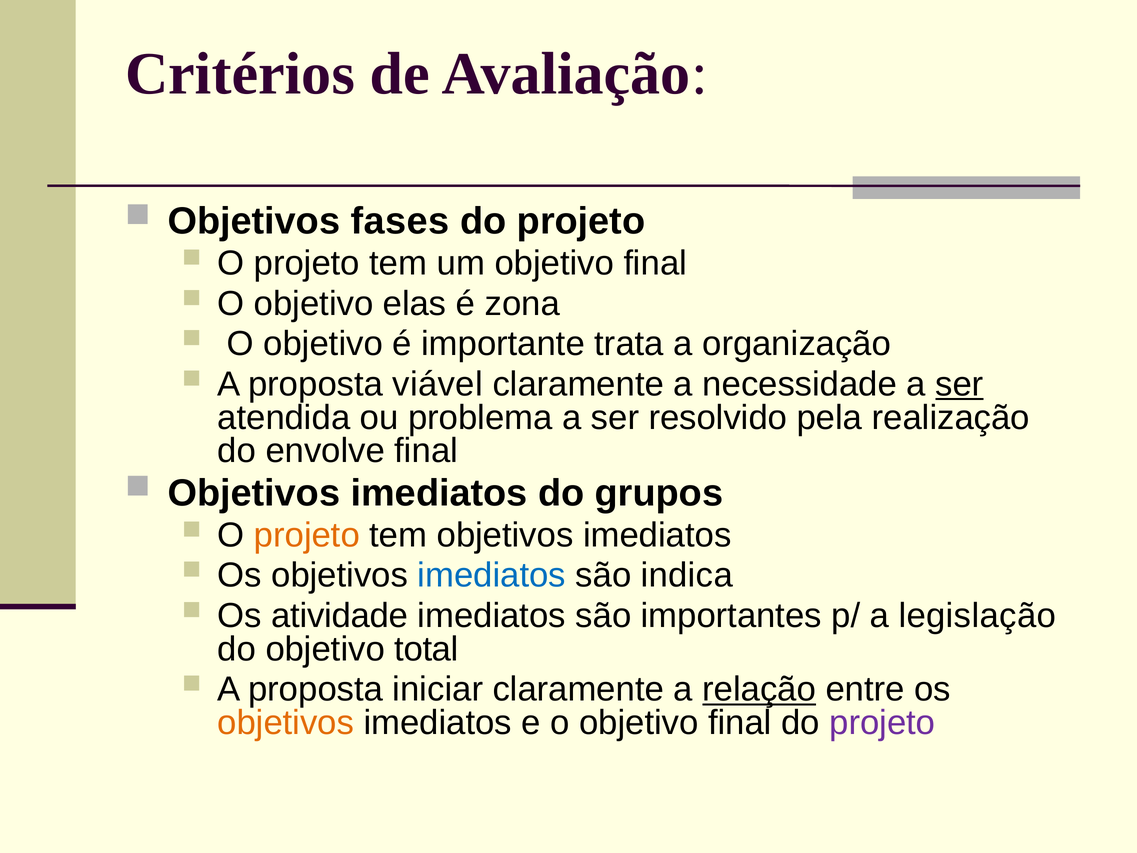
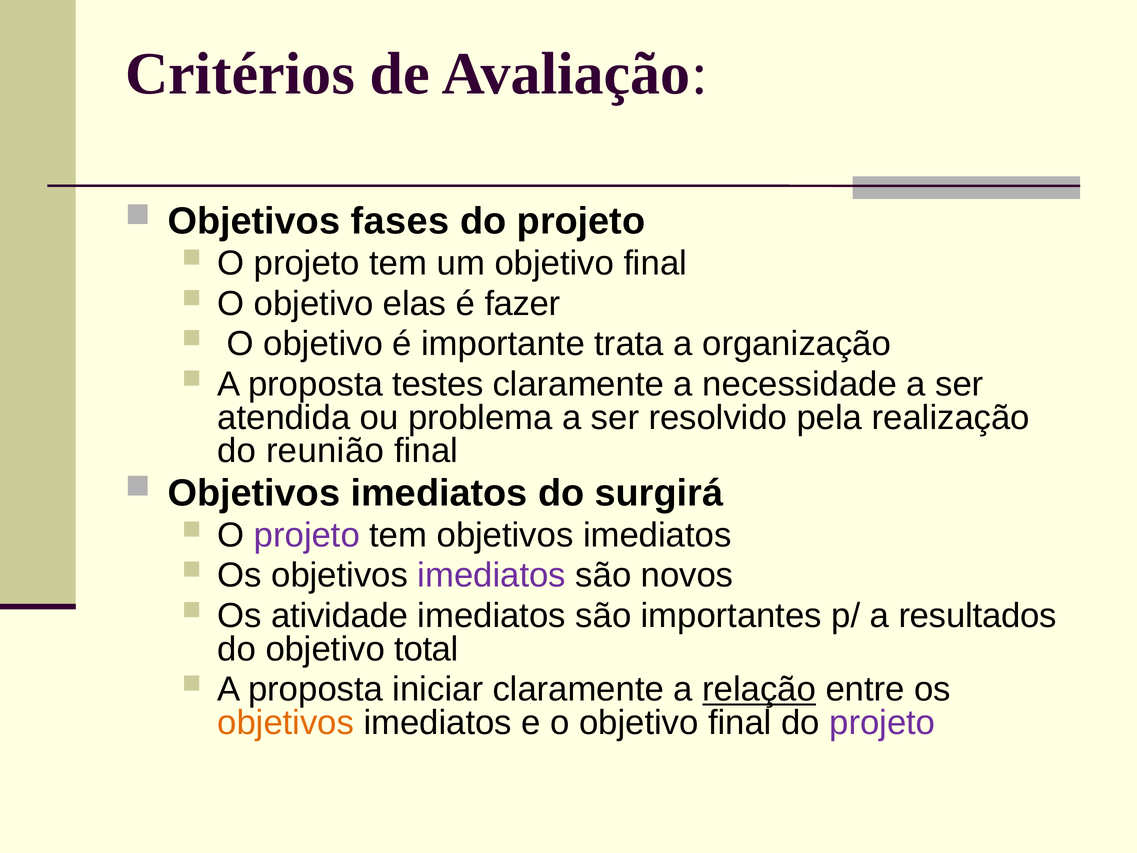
zona: zona -> fazer (522, 303)
viável: viável -> testes (438, 384)
ser underline: present -> none (959, 384)
envolve: envolve -> reunião (325, 451)
grupos: grupos -> surgirá (659, 493)
projeto colour: orange -> purple (307, 535)
imediatos colour: blue -> purple (492, 575)
indica: indica -> novos (687, 575)
legislação: legislação -> resultados (978, 616)
